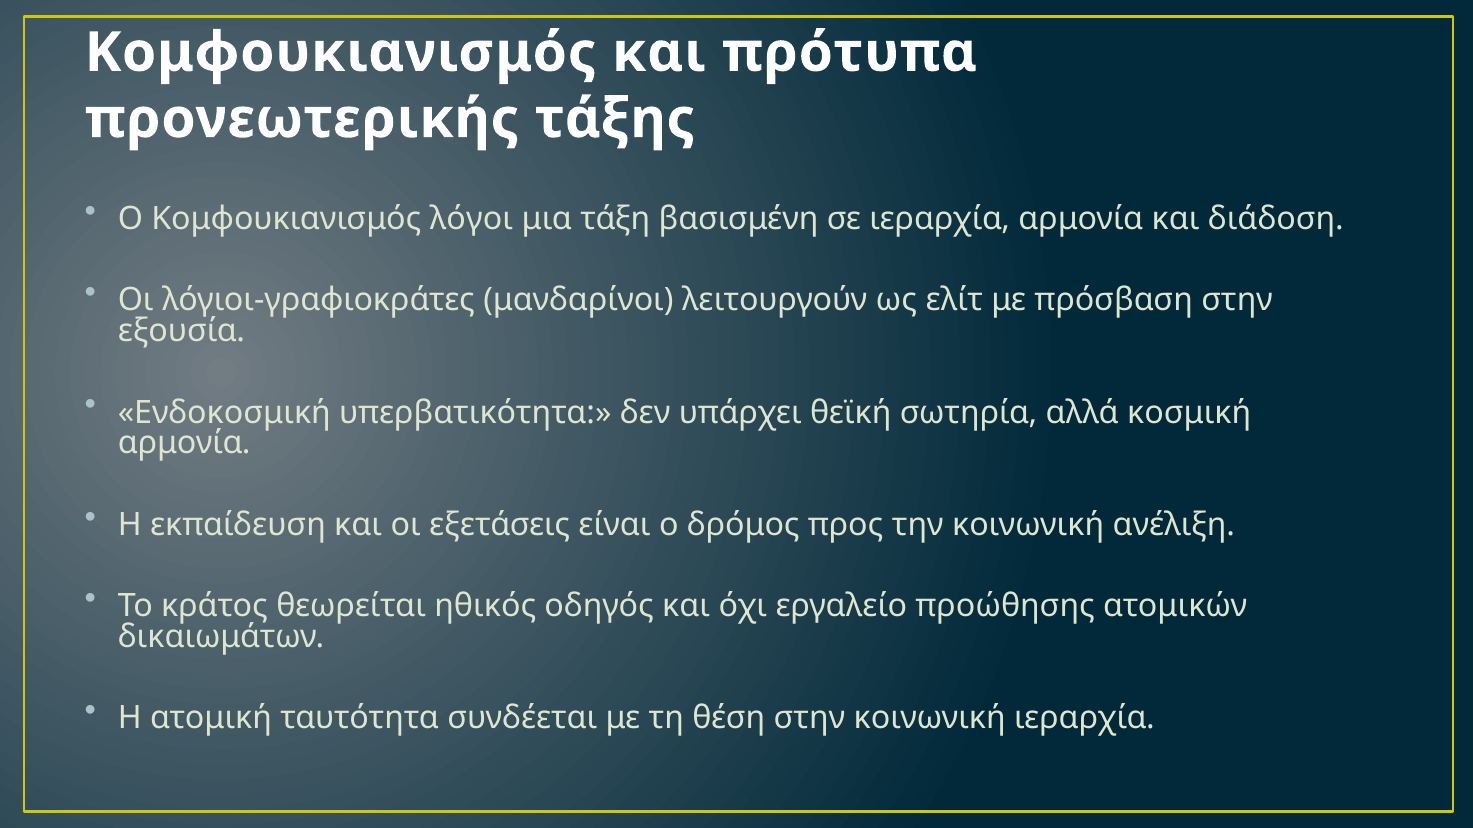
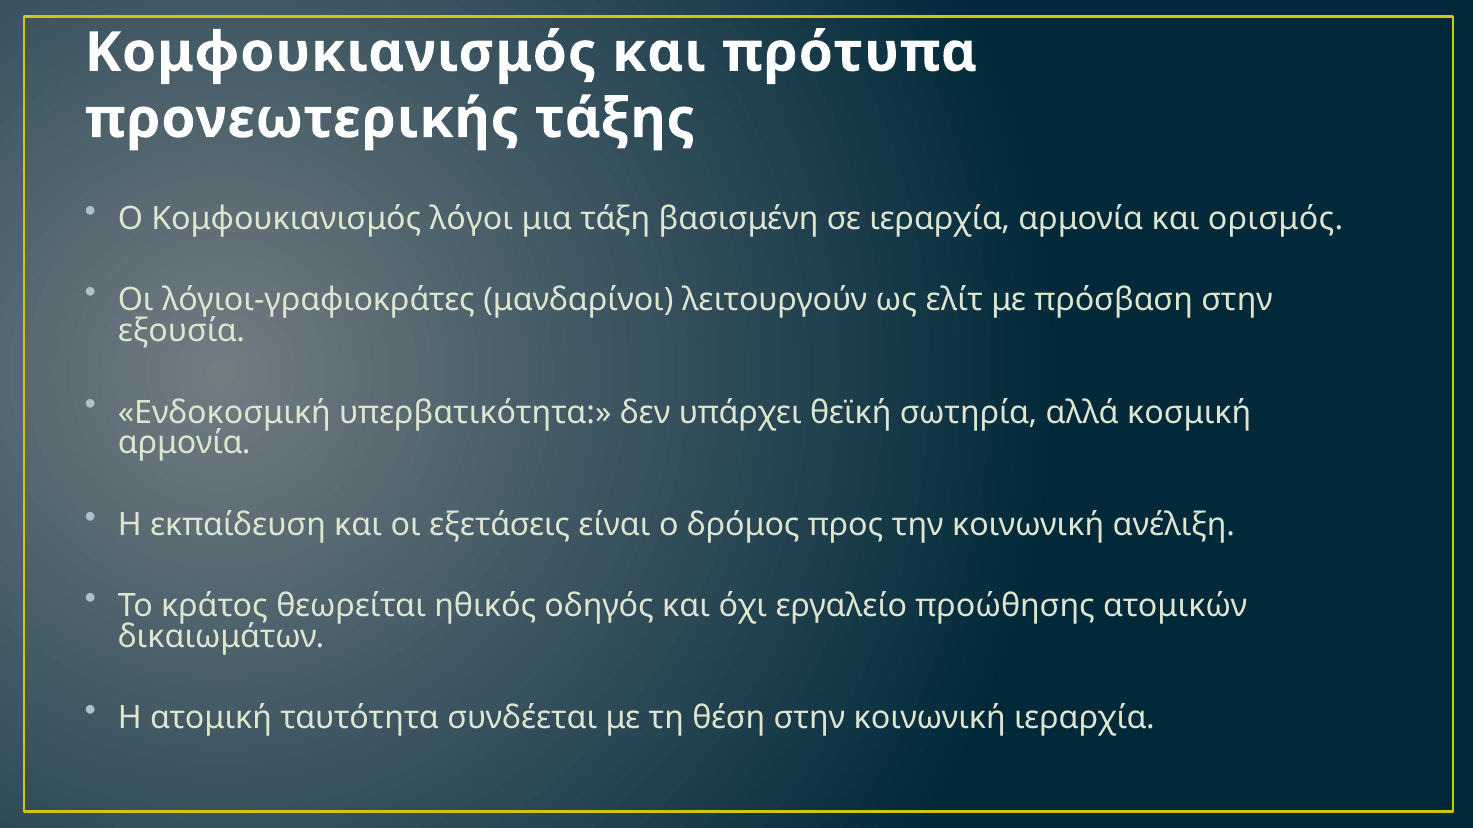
διάδοση: διάδοση -> ορισμός (1276, 219)
